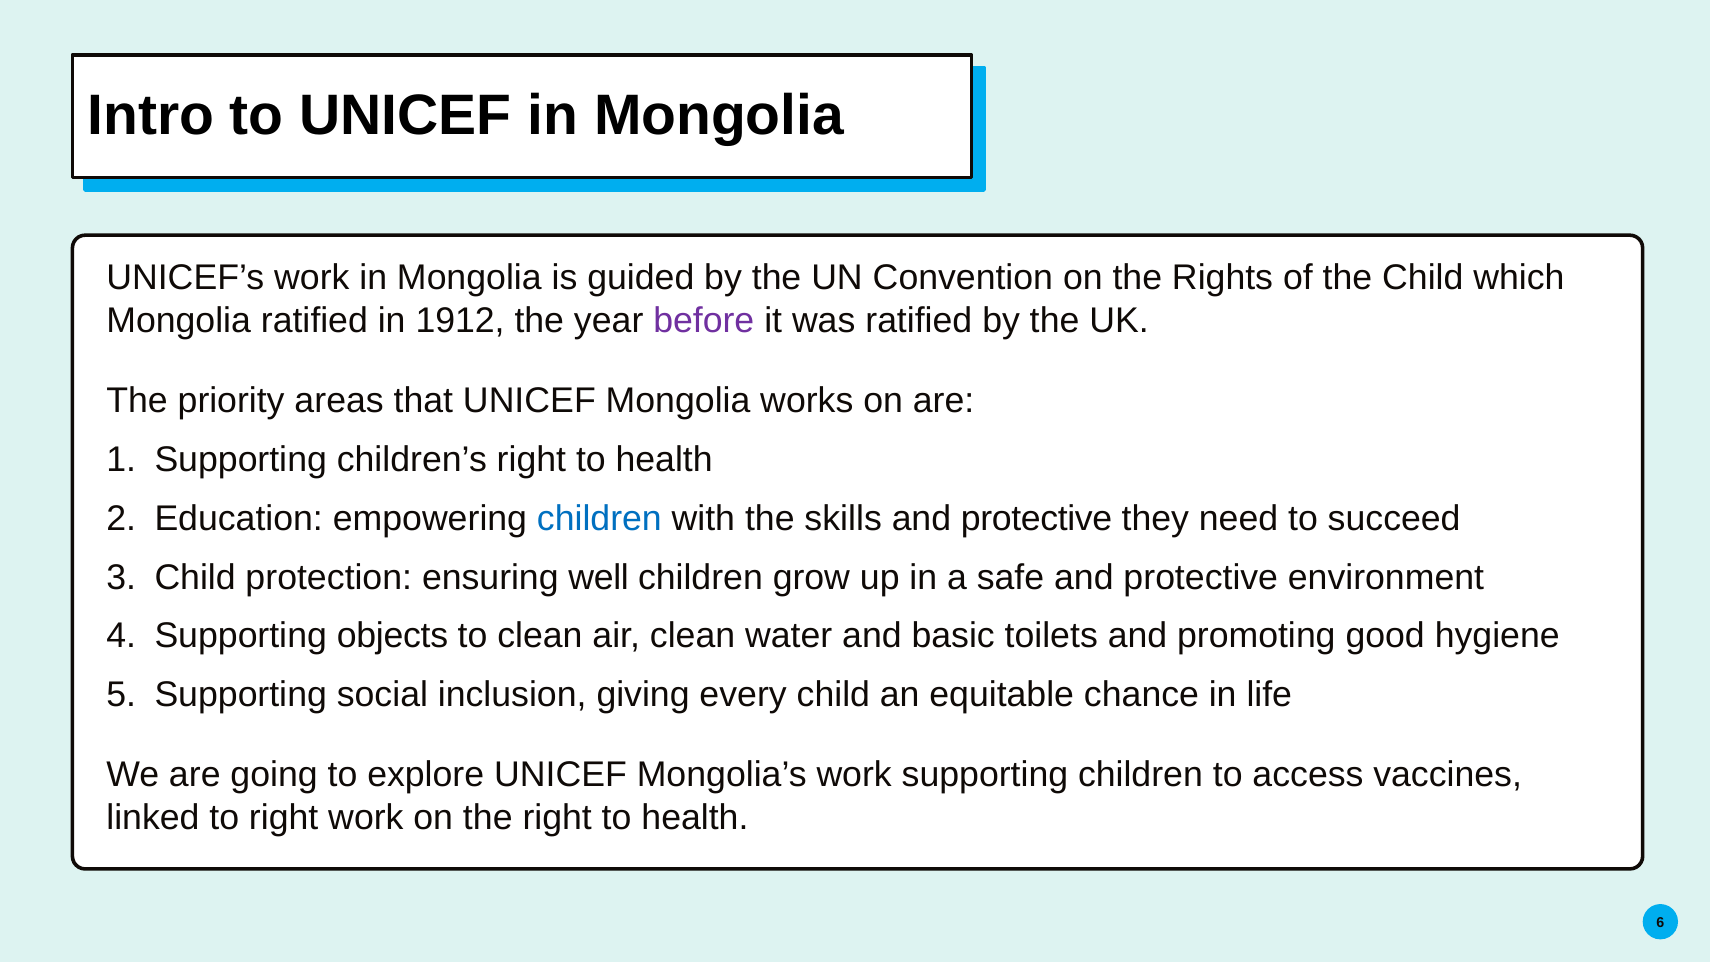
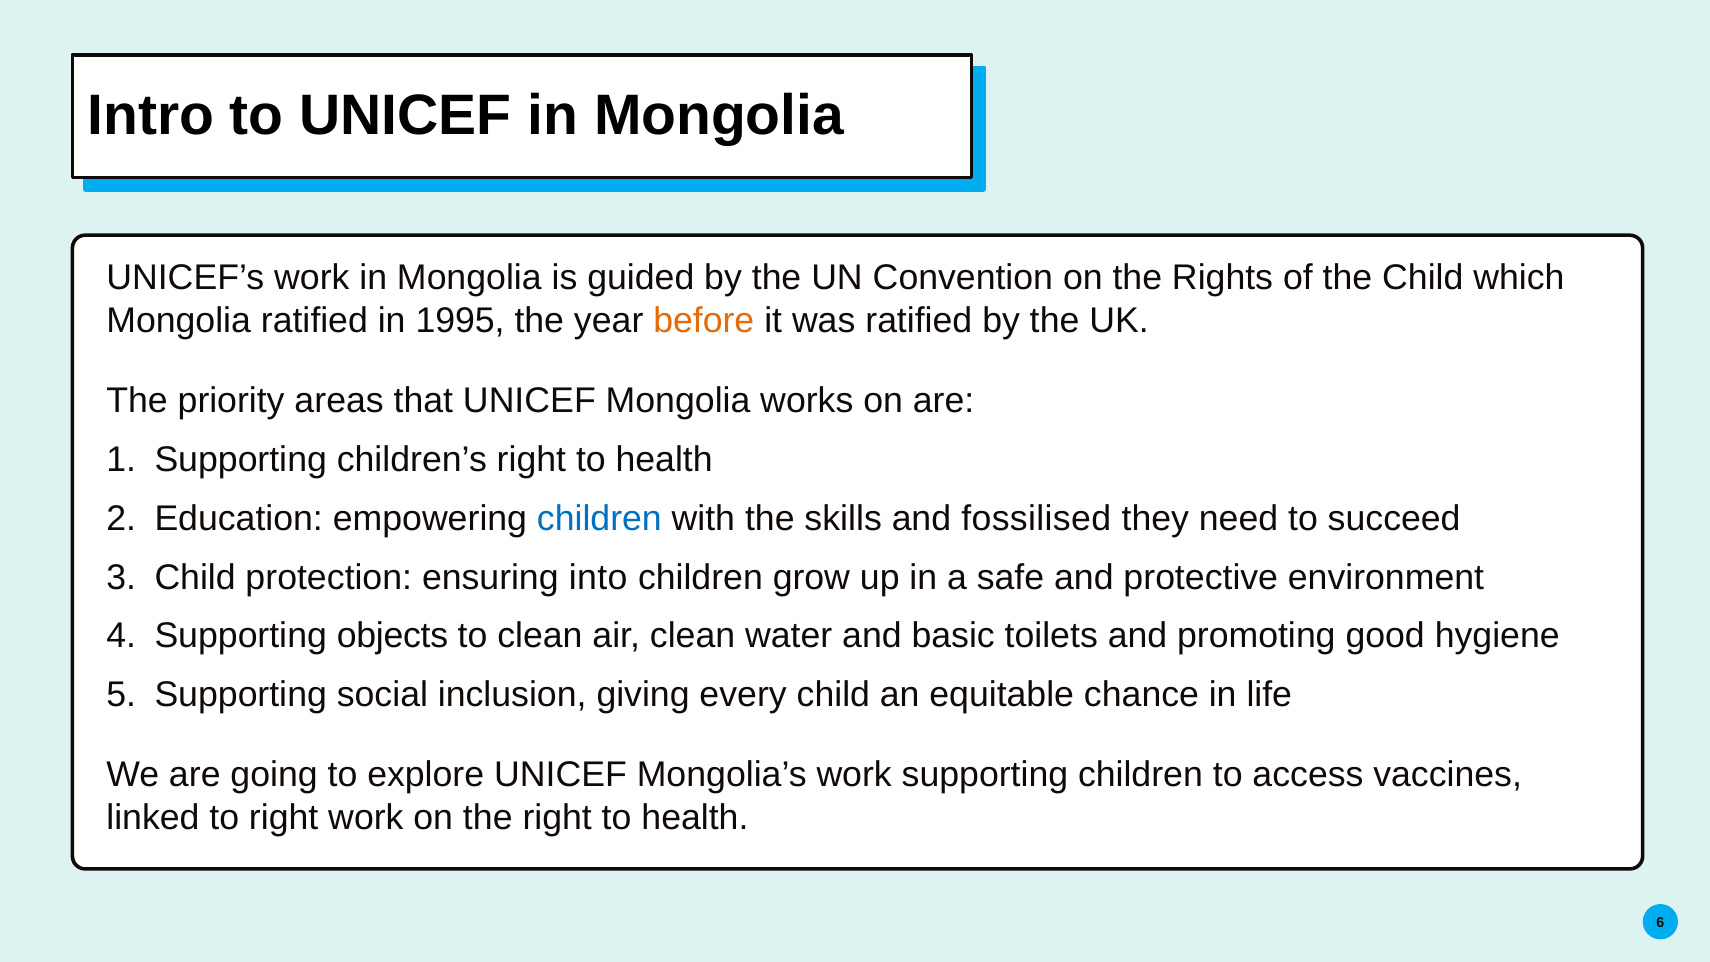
1912: 1912 -> 1995 (460, 321)
before colour: purple -> orange (704, 321)
skills and protective: protective -> fossilised (1036, 518)
well: well -> into (598, 577)
